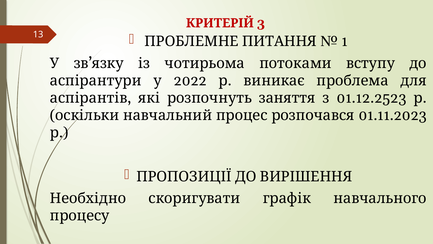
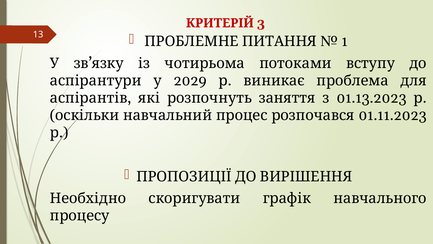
2022: 2022 -> 2029 (190, 81)
01.12.2523: 01.12.2523 -> 01.13.2023 (371, 98)
